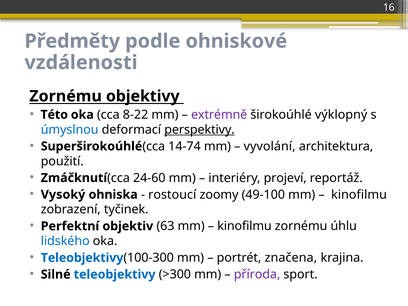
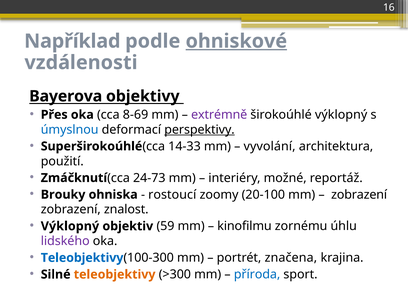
Předměty: Předměty -> Například (72, 41)
ohniskové underline: none -> present (236, 41)
Zornému: Zornému -> Bayerova (66, 96)
Této: Této -> Přes (54, 115)
8-22: 8-22 -> 8-69 (136, 115)
14-74: 14-74 -> 14-33 (184, 146)
24-60: 24-60 -> 24-73 (149, 178)
projeví: projeví -> možné (285, 178)
Vysoký: Vysoký -> Brouky (63, 195)
49-100: 49-100 -> 20-100 (263, 195)
kinofilmu: kinofilmu -> zobrazení (359, 195)
tyčinek: tyčinek -> znalost (126, 210)
Perfektní: Perfektní -> Výklopný (70, 226)
63: 63 -> 59 (165, 226)
lidského colour: blue -> purple (65, 241)
teleobjektivy colour: blue -> orange (115, 274)
příroda colour: purple -> blue (257, 274)
